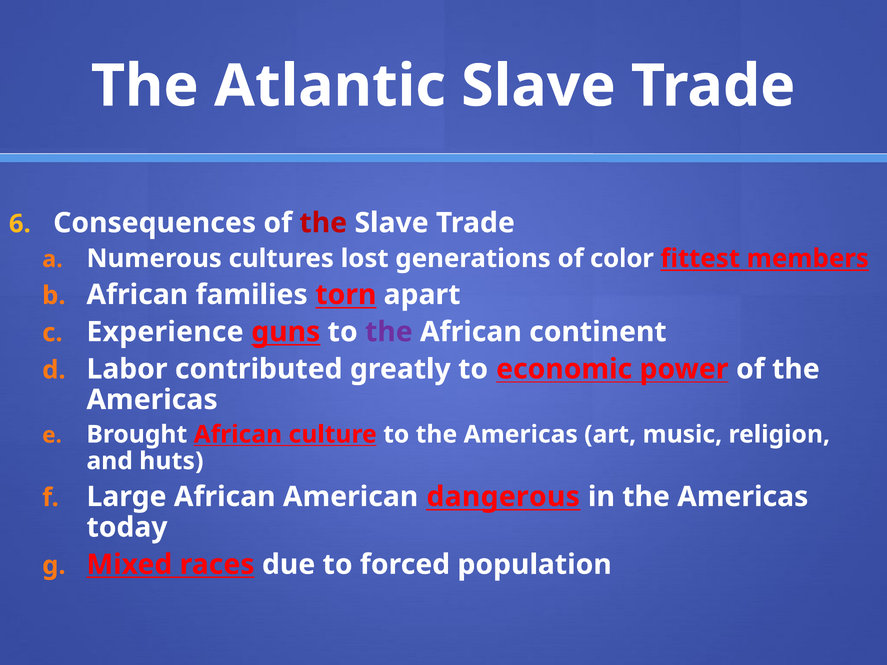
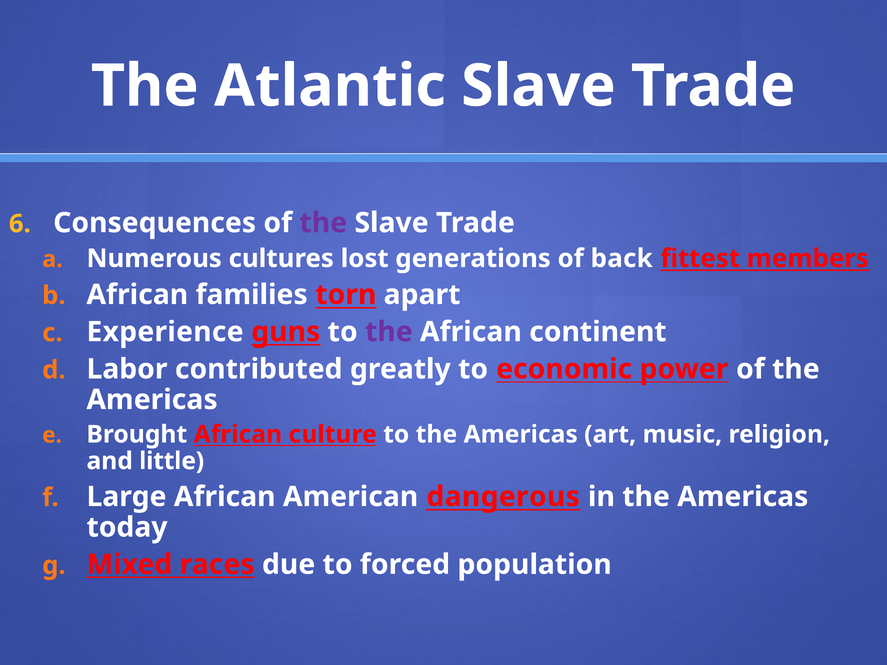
the colour: red -> purple (323, 223)
color: color -> back (622, 259)
huts: huts -> little (172, 461)
